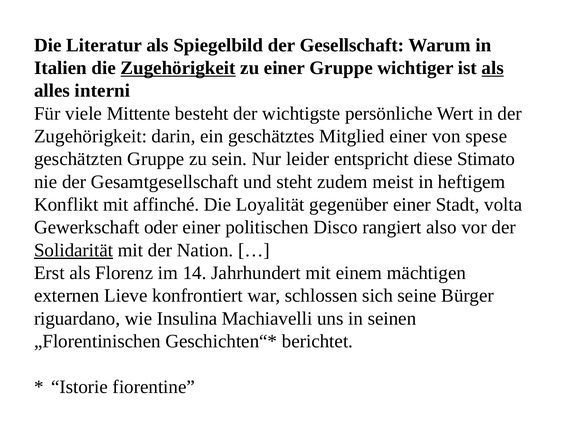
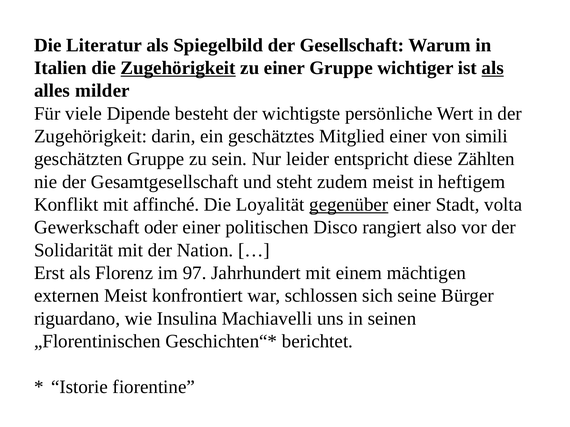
interni: interni -> milder (102, 91)
Mittente: Mittente -> Dipende (139, 114)
spese: spese -> simili (487, 136)
Stimato: Stimato -> Zählten (486, 159)
gegenüber underline: none -> present (349, 205)
Solidarität underline: present -> none (74, 250)
14: 14 -> 97 (195, 273)
externen Lieve: Lieve -> Meist (126, 296)
